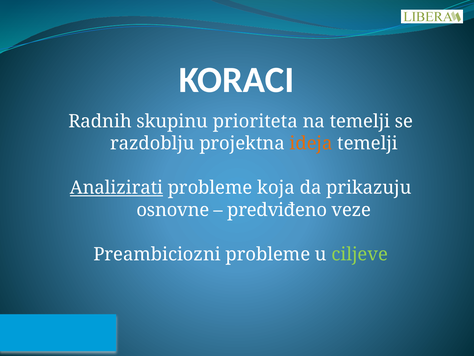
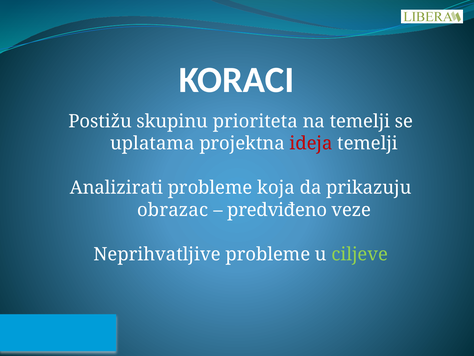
Radnih: Radnih -> Postižu (100, 121)
razdoblju: razdoblju -> uplatama (152, 143)
ideja colour: orange -> red (311, 143)
Analizirati underline: present -> none (116, 188)
osnovne: osnovne -> obrazac (173, 210)
Preambiciozni: Preambiciozni -> Neprihvatljive (157, 254)
